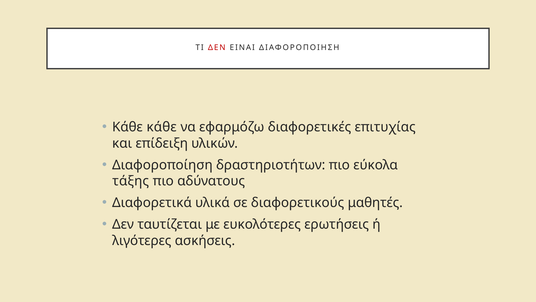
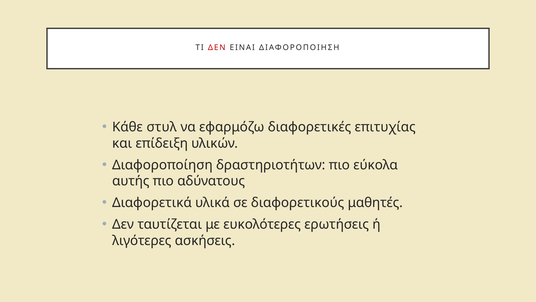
Κάθε κάθε: κάθε -> στυλ (162, 127)
τάξης: τάξης -> αυτής (131, 181)
